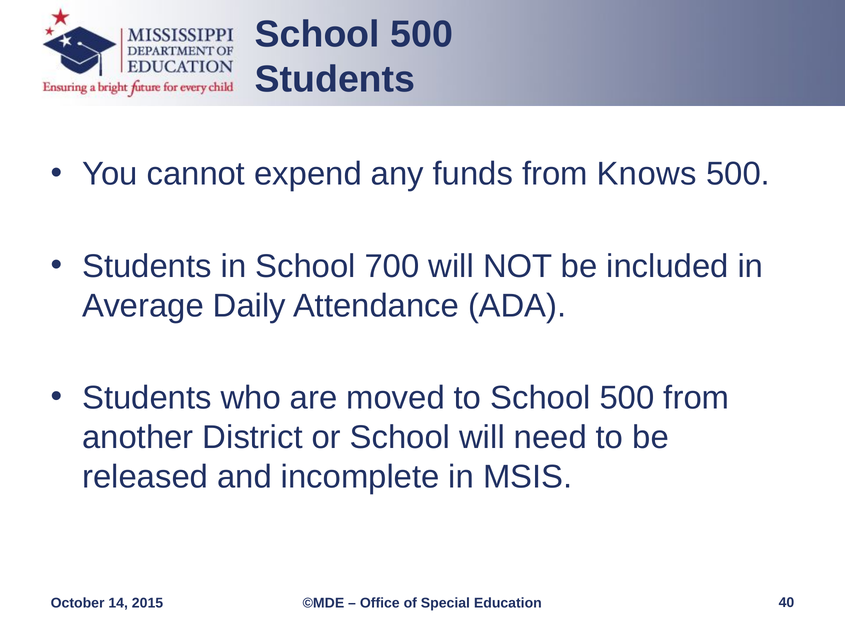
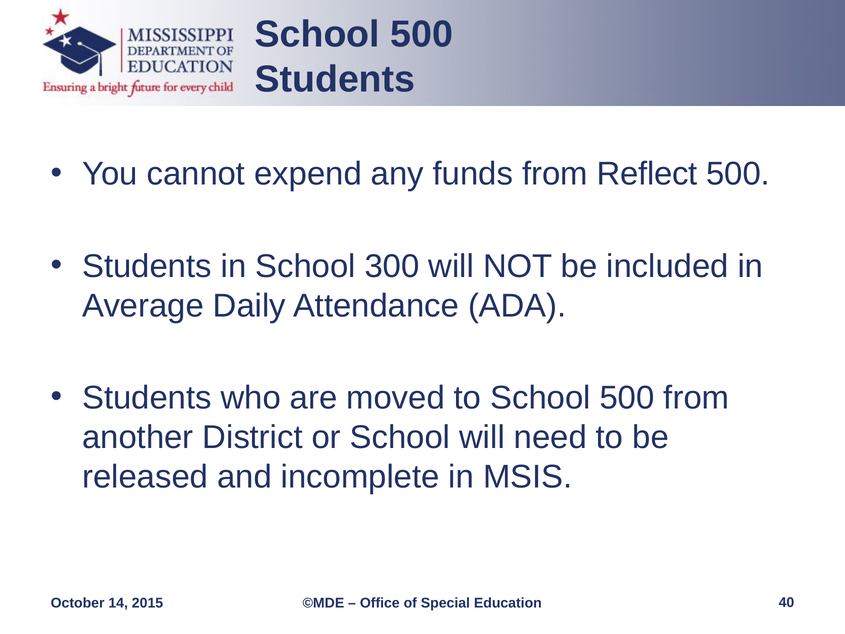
Knows: Knows -> Reflect (647, 174)
700: 700 -> 300 (392, 266)
